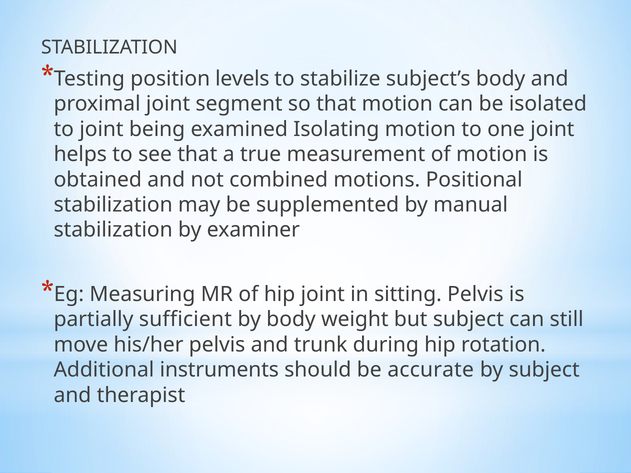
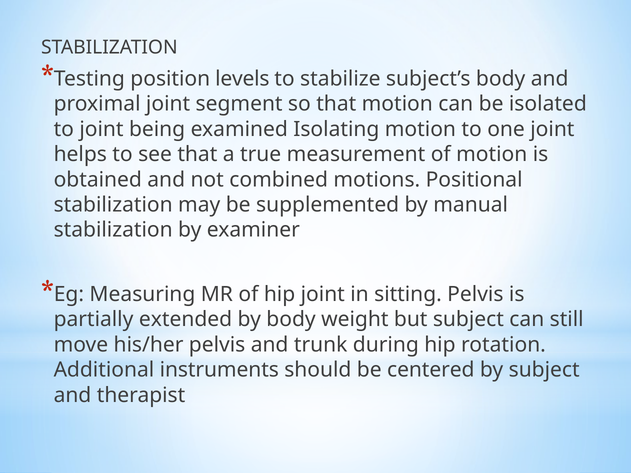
sufficient: sufficient -> extended (186, 320)
accurate: accurate -> centered (431, 370)
